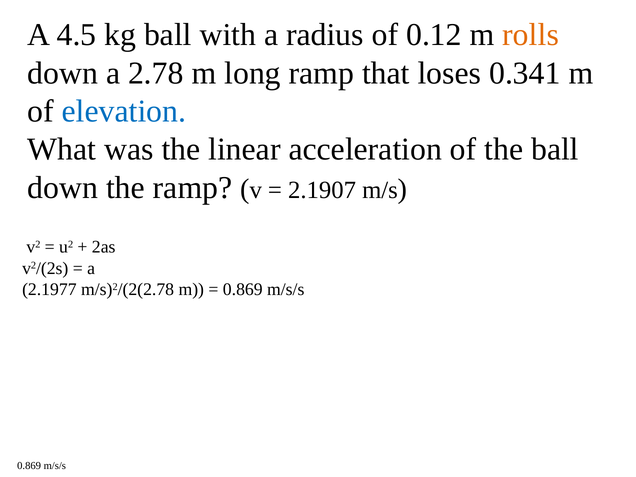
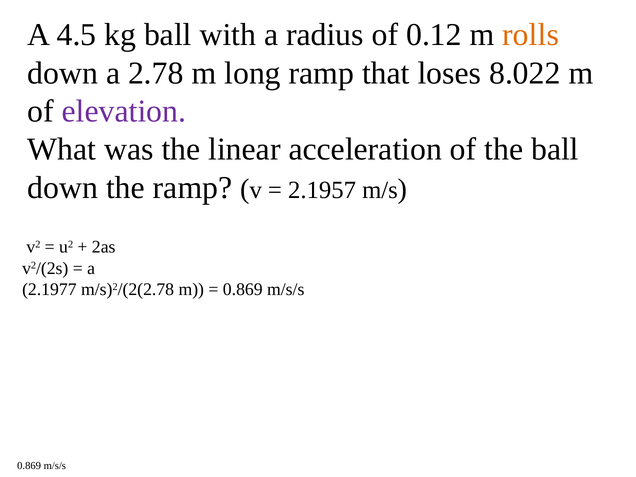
0.341: 0.341 -> 8.022 (525, 73)
elevation colour: blue -> purple (124, 111)
2.1907: 2.1907 -> 2.1957 (322, 190)
